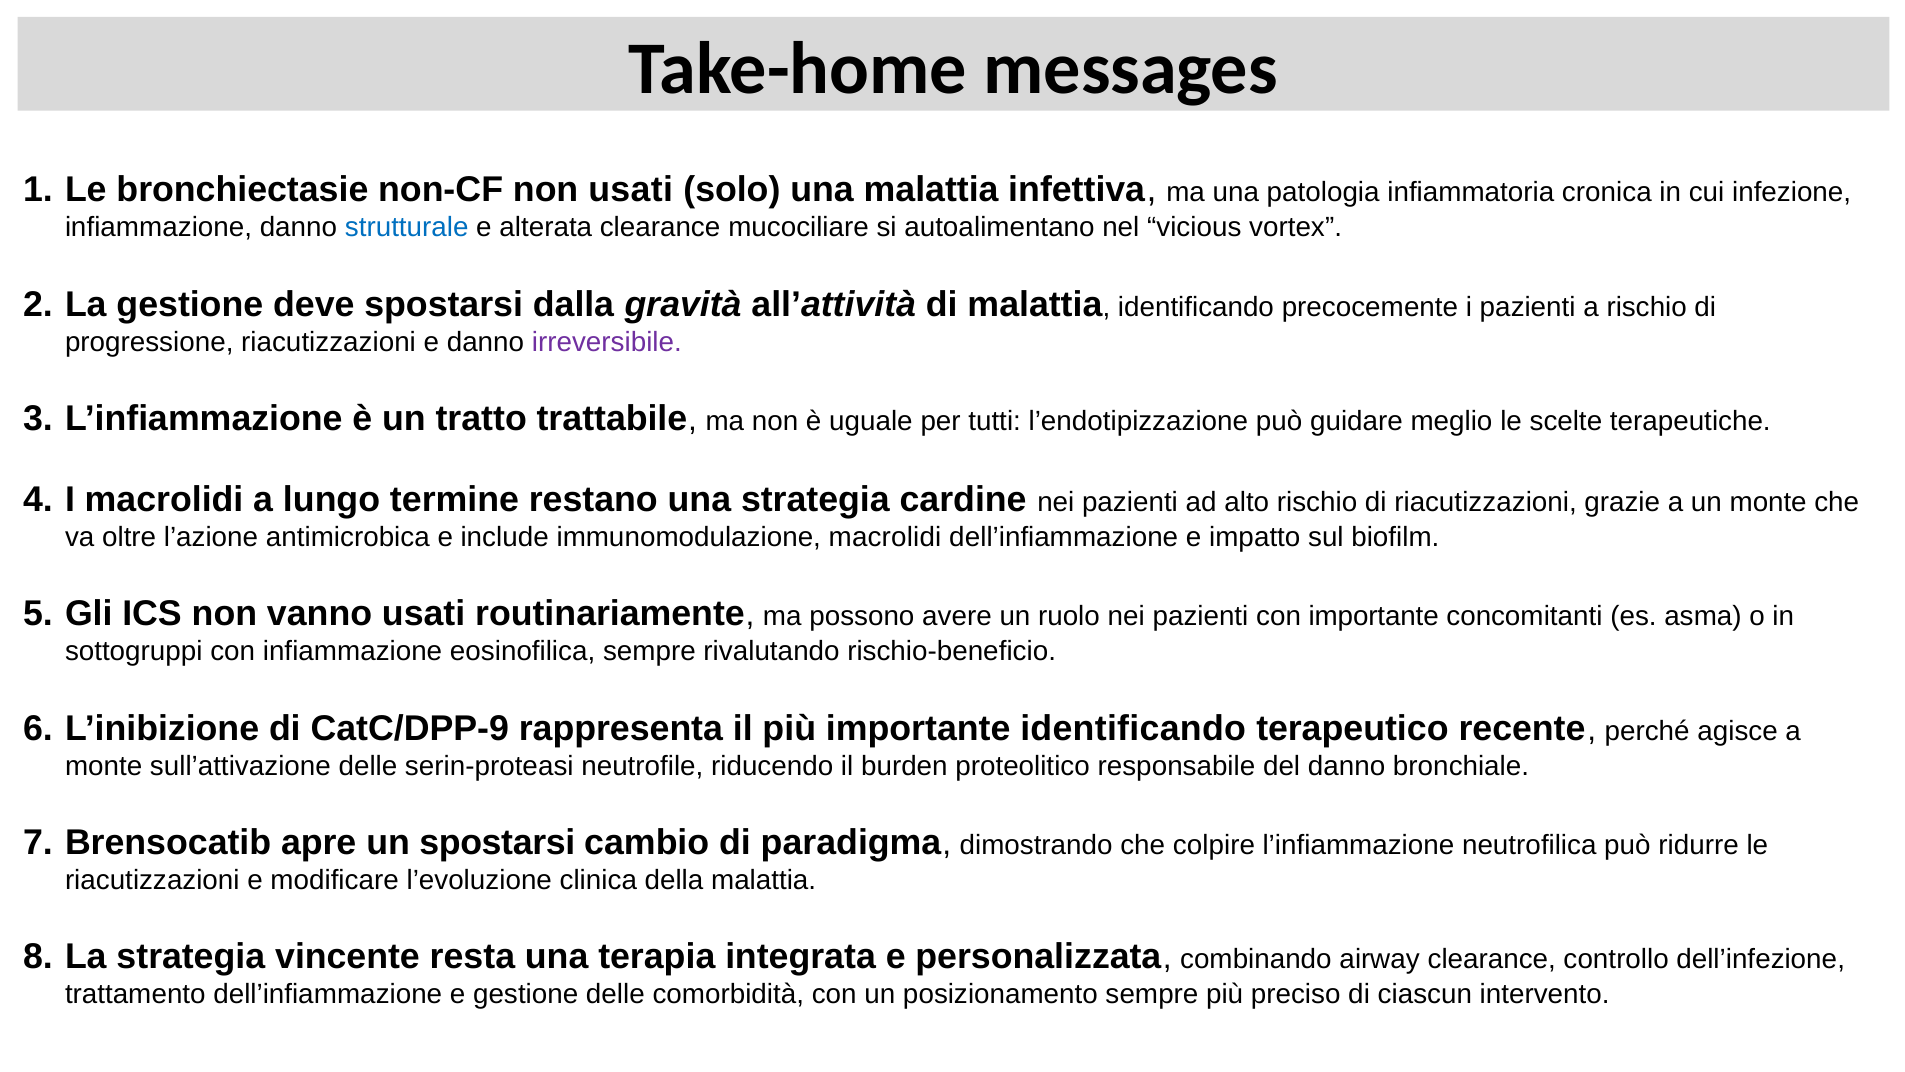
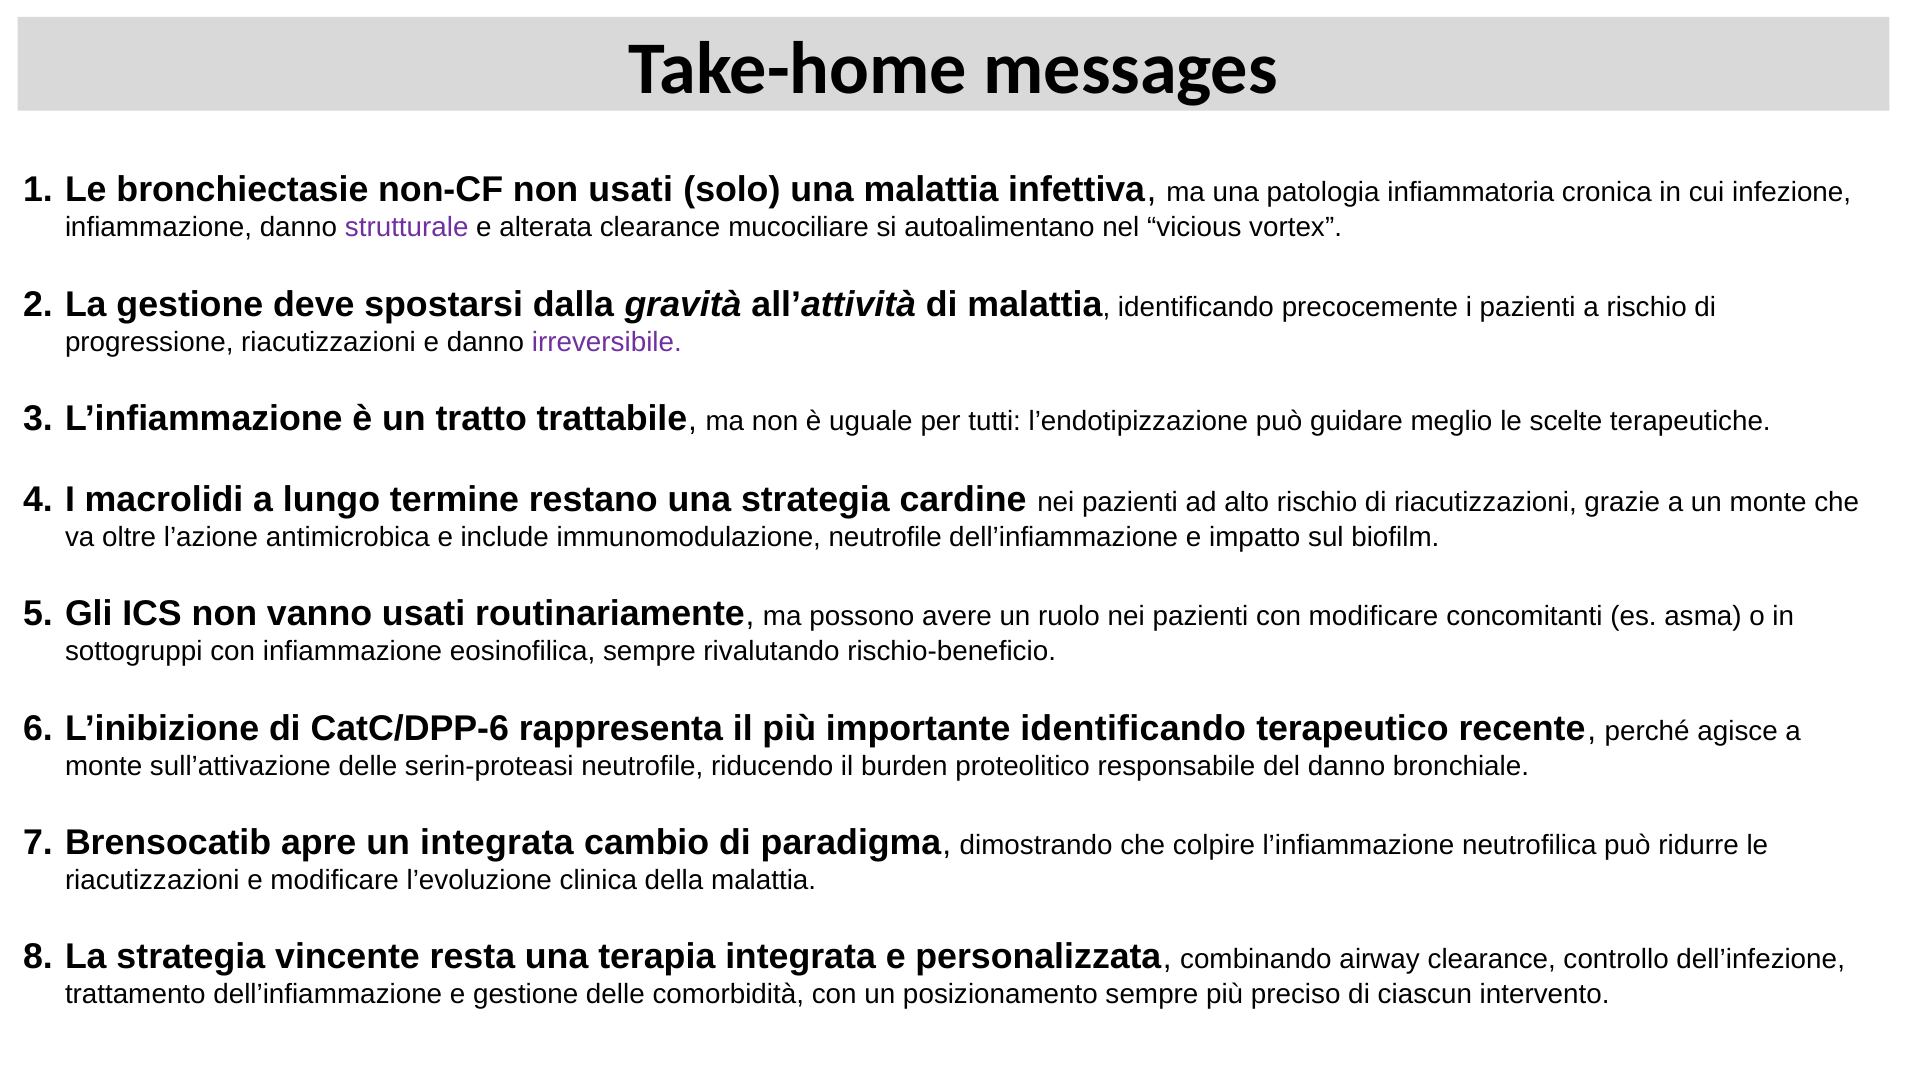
strutturale colour: blue -> purple (407, 227)
immunomodulazione macrolidi: macrolidi -> neutrofile (885, 537)
con importante: importante -> modificare (1374, 616)
CatC/DPP-9: CatC/DPP-9 -> CatC/DPP-6 (410, 728)
un spostarsi: spostarsi -> integrata (497, 842)
